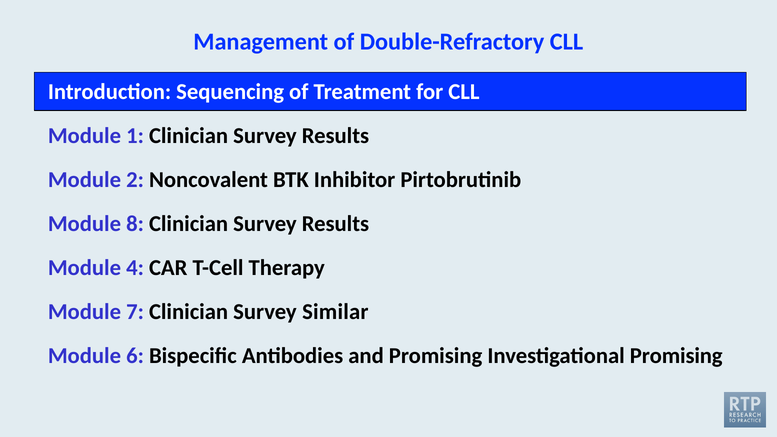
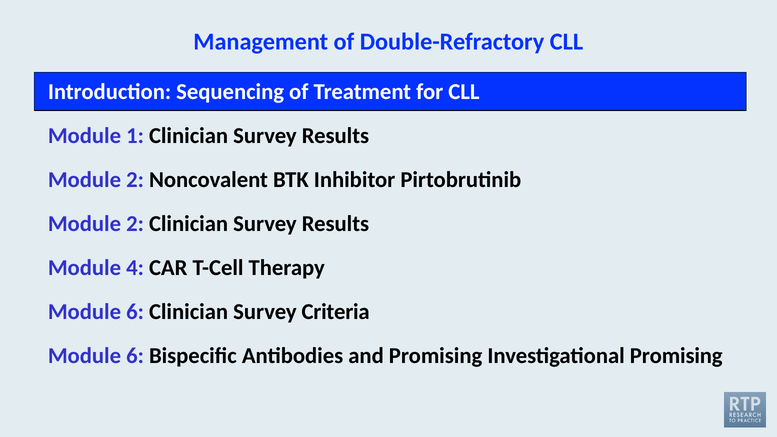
8: 8 -> 2 (135, 224)
7: 7 -> 6 (135, 312)
Similar: Similar -> Criteria (336, 312)
